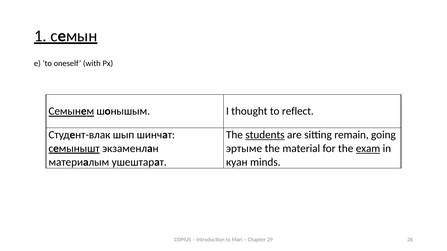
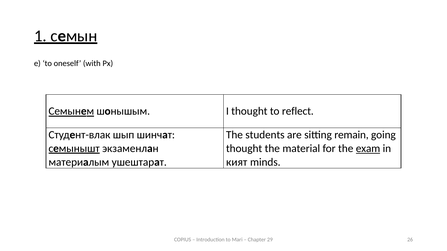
students underline: present -> none (265, 135)
эртыме: эртыме -> thought (244, 149)
куан: куан -> кият (237, 162)
